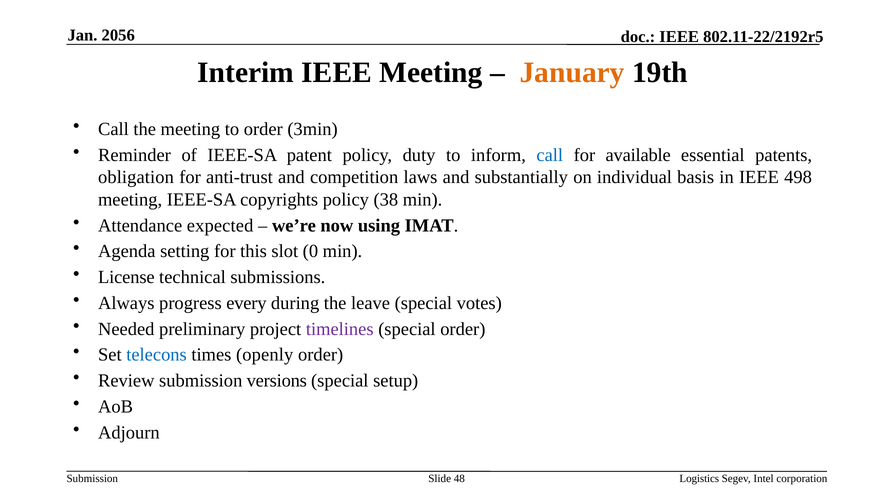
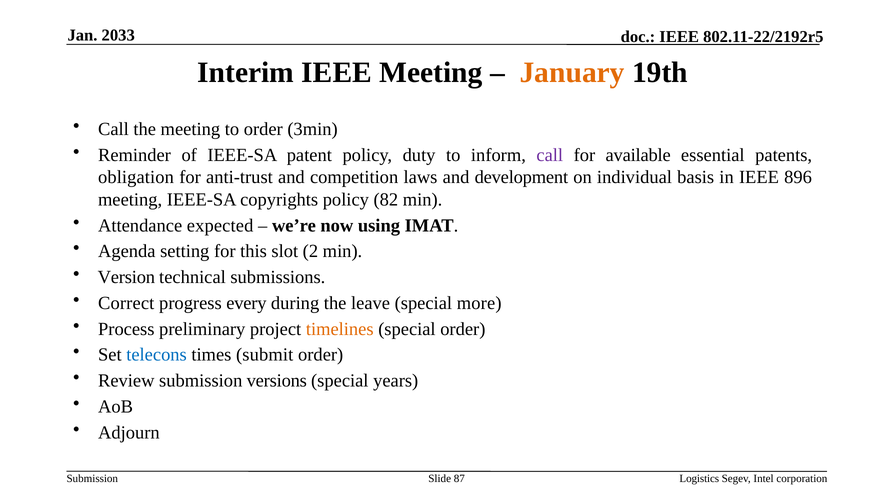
2056: 2056 -> 2033 (118, 35)
call colour: blue -> purple (550, 155)
substantially: substantially -> development (521, 177)
498: 498 -> 896 (798, 177)
38: 38 -> 82 (386, 199)
0: 0 -> 2 (310, 251)
License: License -> Version (126, 277)
Always: Always -> Correct (126, 303)
votes: votes -> more (479, 303)
Needed: Needed -> Process (126, 329)
timelines colour: purple -> orange (340, 329)
openly: openly -> submit (265, 354)
setup: setup -> years (396, 380)
48: 48 -> 87 (459, 478)
